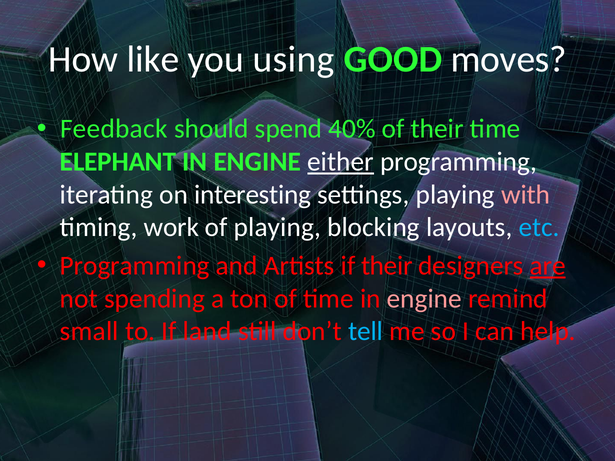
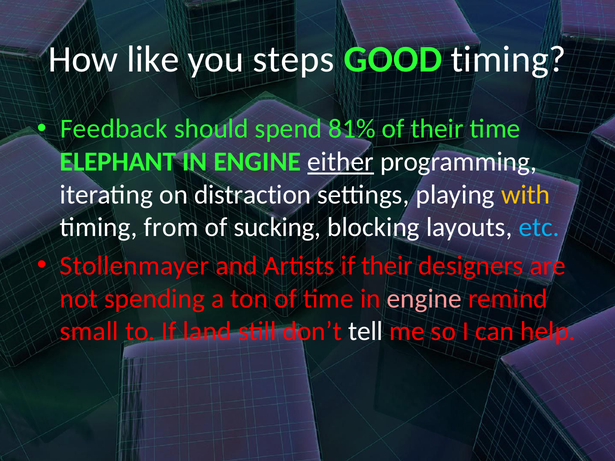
using: using -> steps (294, 60)
GOOD moves: moves -> timing (509, 60)
40%: 40% -> 81% (352, 129)
interesting: interesting -> distraction (253, 195)
with colour: pink -> yellow (526, 195)
work: work -> from (171, 228)
of playing: playing -> sucking (278, 228)
Programming: Programming -> Stollenmayer (135, 266)
are underline: present -> none (548, 266)
tell colour: light blue -> white (366, 332)
